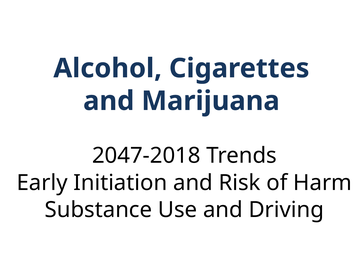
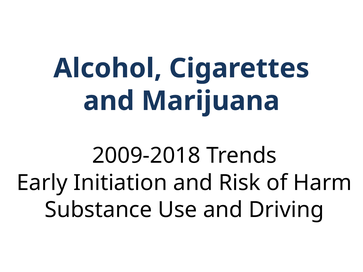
2047-2018: 2047-2018 -> 2009-2018 (146, 156)
